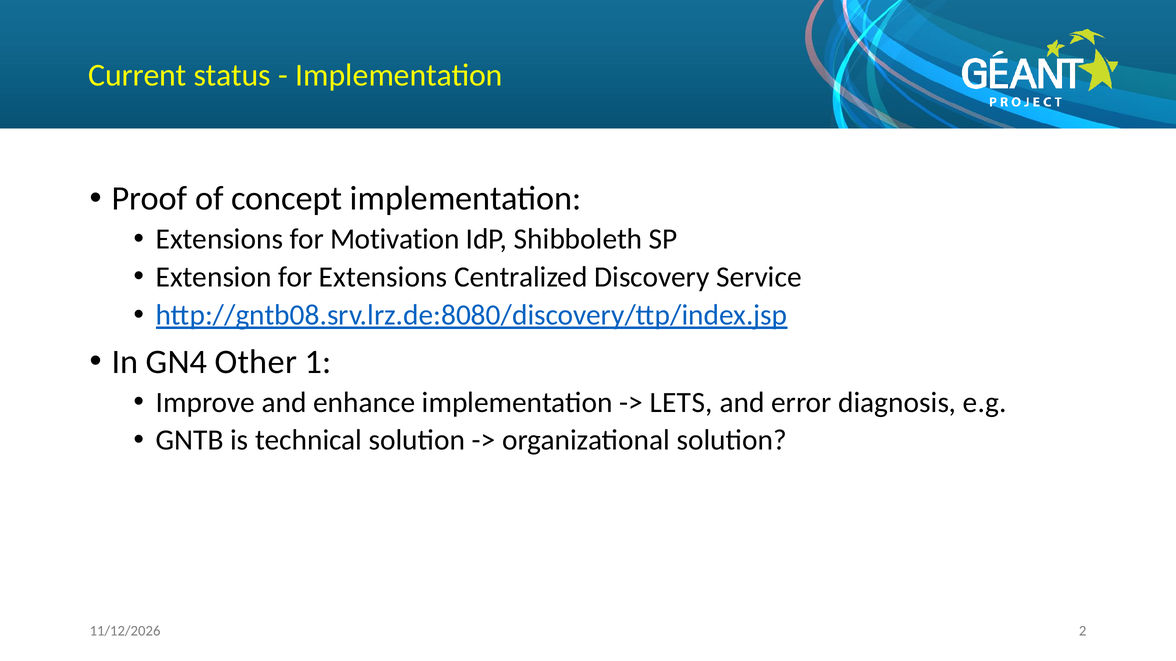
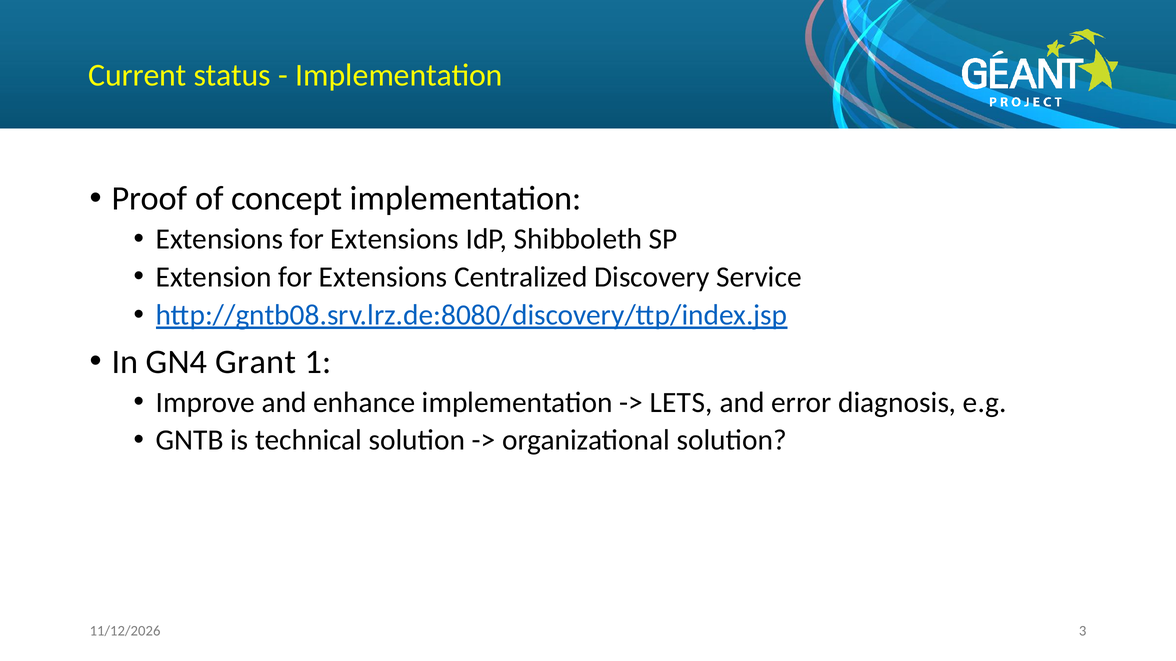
Extensions for Motivation: Motivation -> Extensions (395, 239)
Other: Other -> Grant (256, 362)
2: 2 -> 3 (1083, 632)
